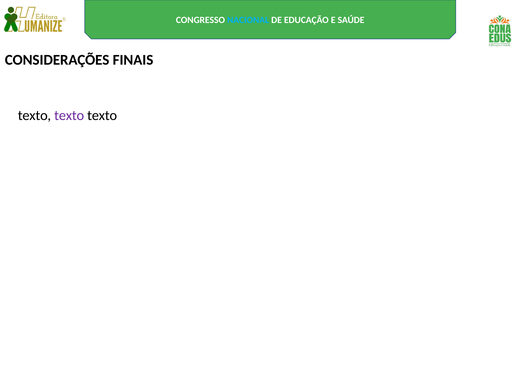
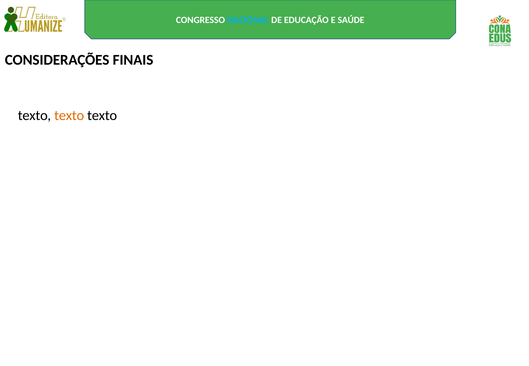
texto colour: purple -> orange (69, 115)
